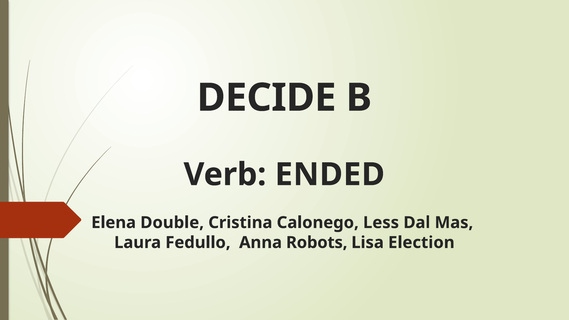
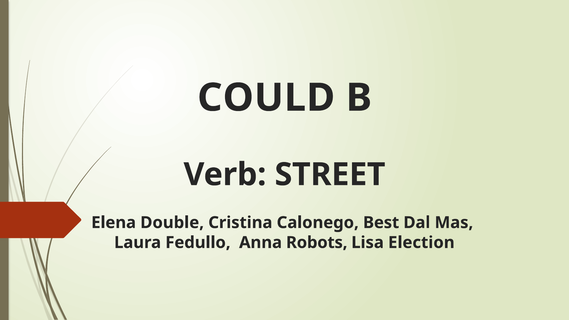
DECIDE: DECIDE -> COULD (266, 98)
ENDED: ENDED -> STREET (330, 175)
Less: Less -> Best (381, 223)
